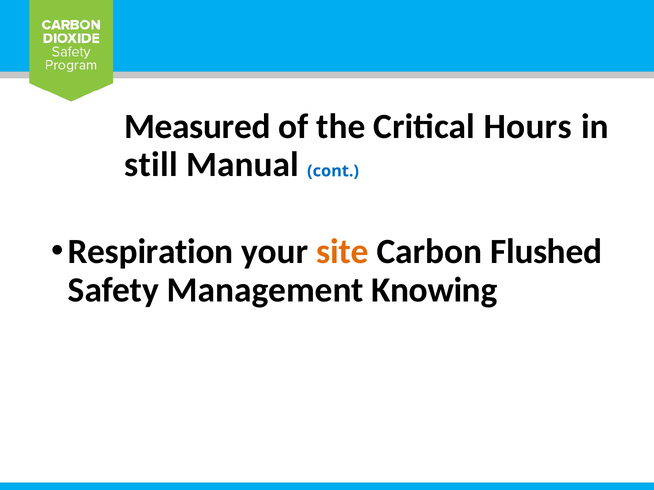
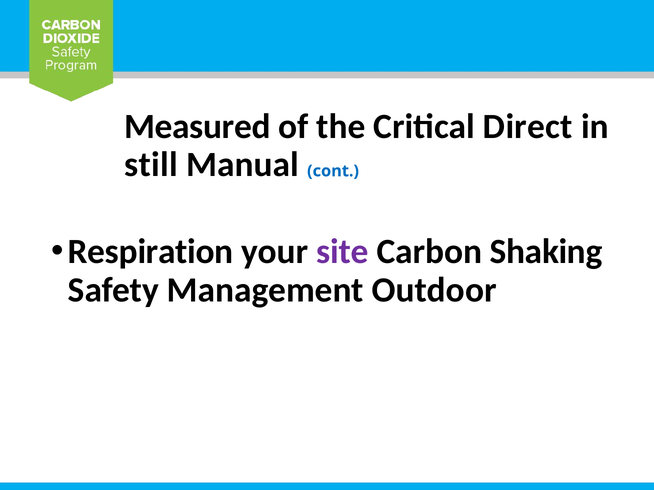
Hours: Hours -> Direct (528, 127)
site colour: orange -> purple (342, 252)
Flushed: Flushed -> Shaking (546, 252)
Knowing: Knowing -> Outdoor (434, 290)
